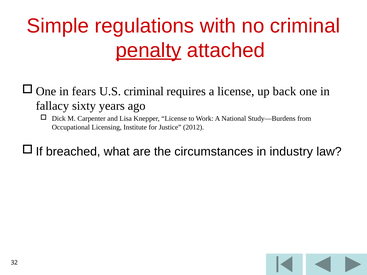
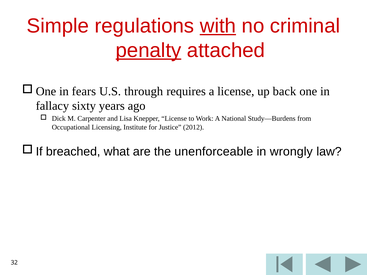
with underline: none -> present (218, 26)
U.S criminal: criminal -> through (144, 91)
circumstances: circumstances -> unenforceable (214, 152)
industry: industry -> wrongly (291, 152)
